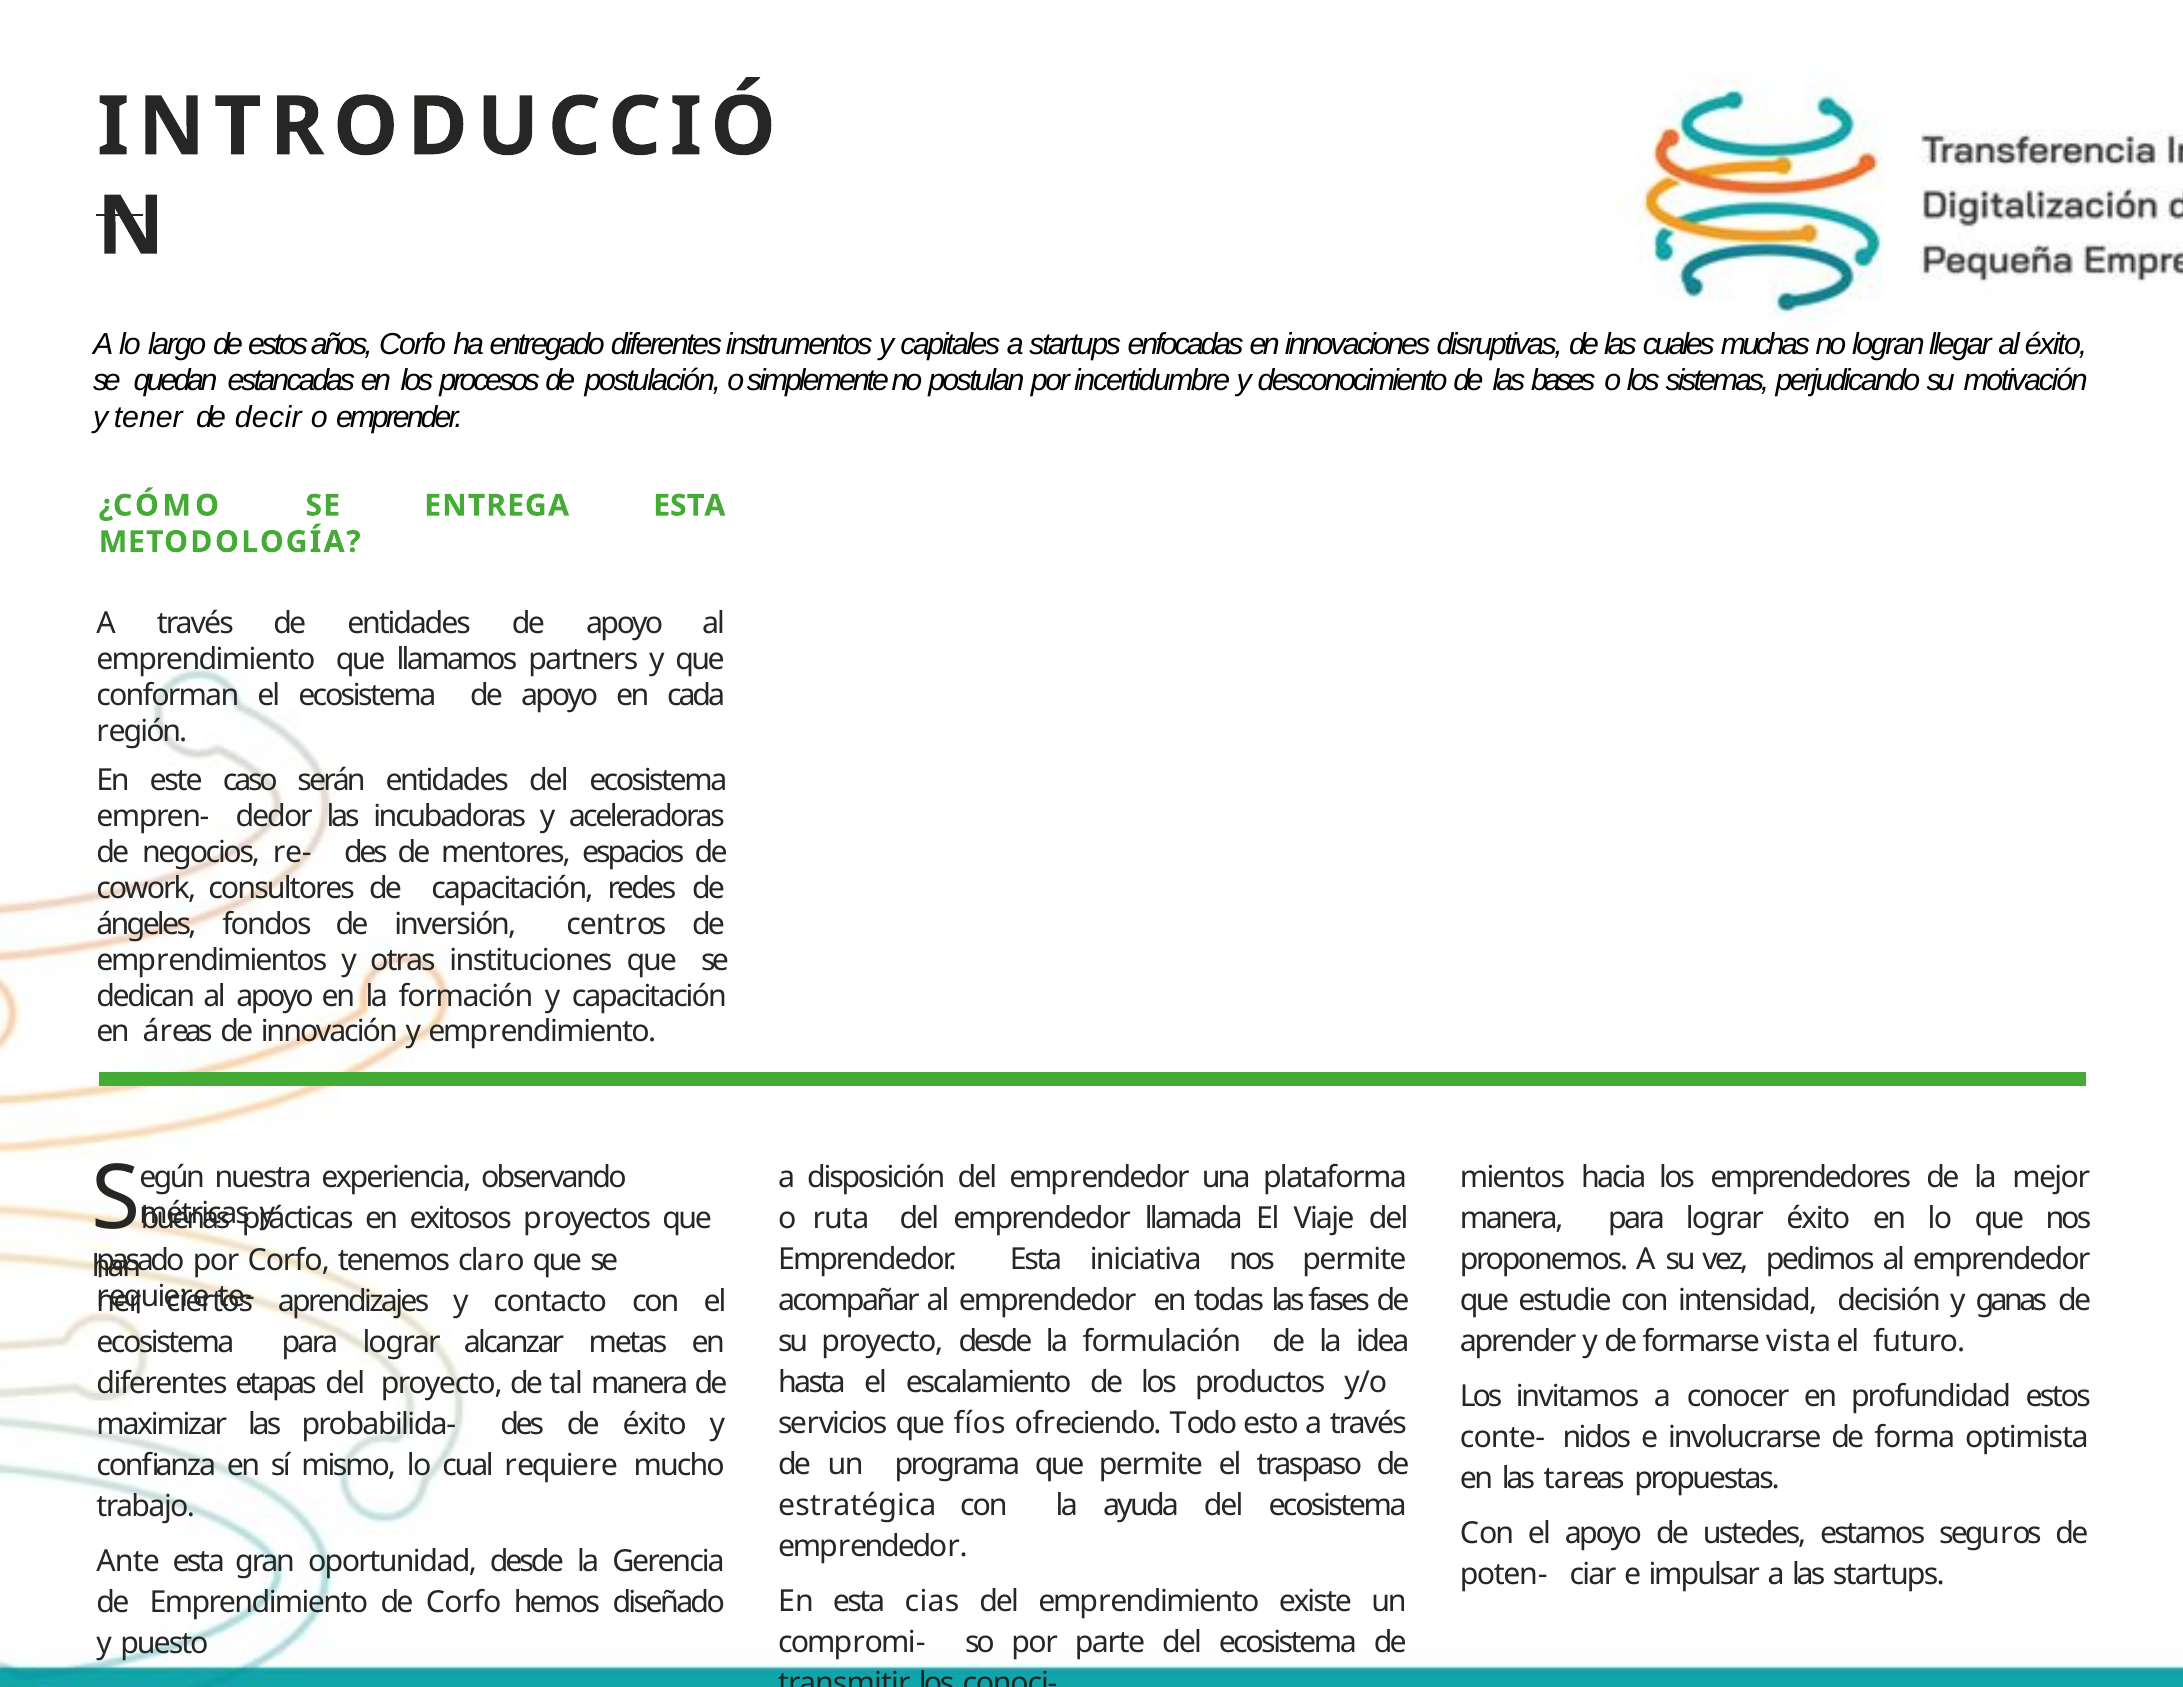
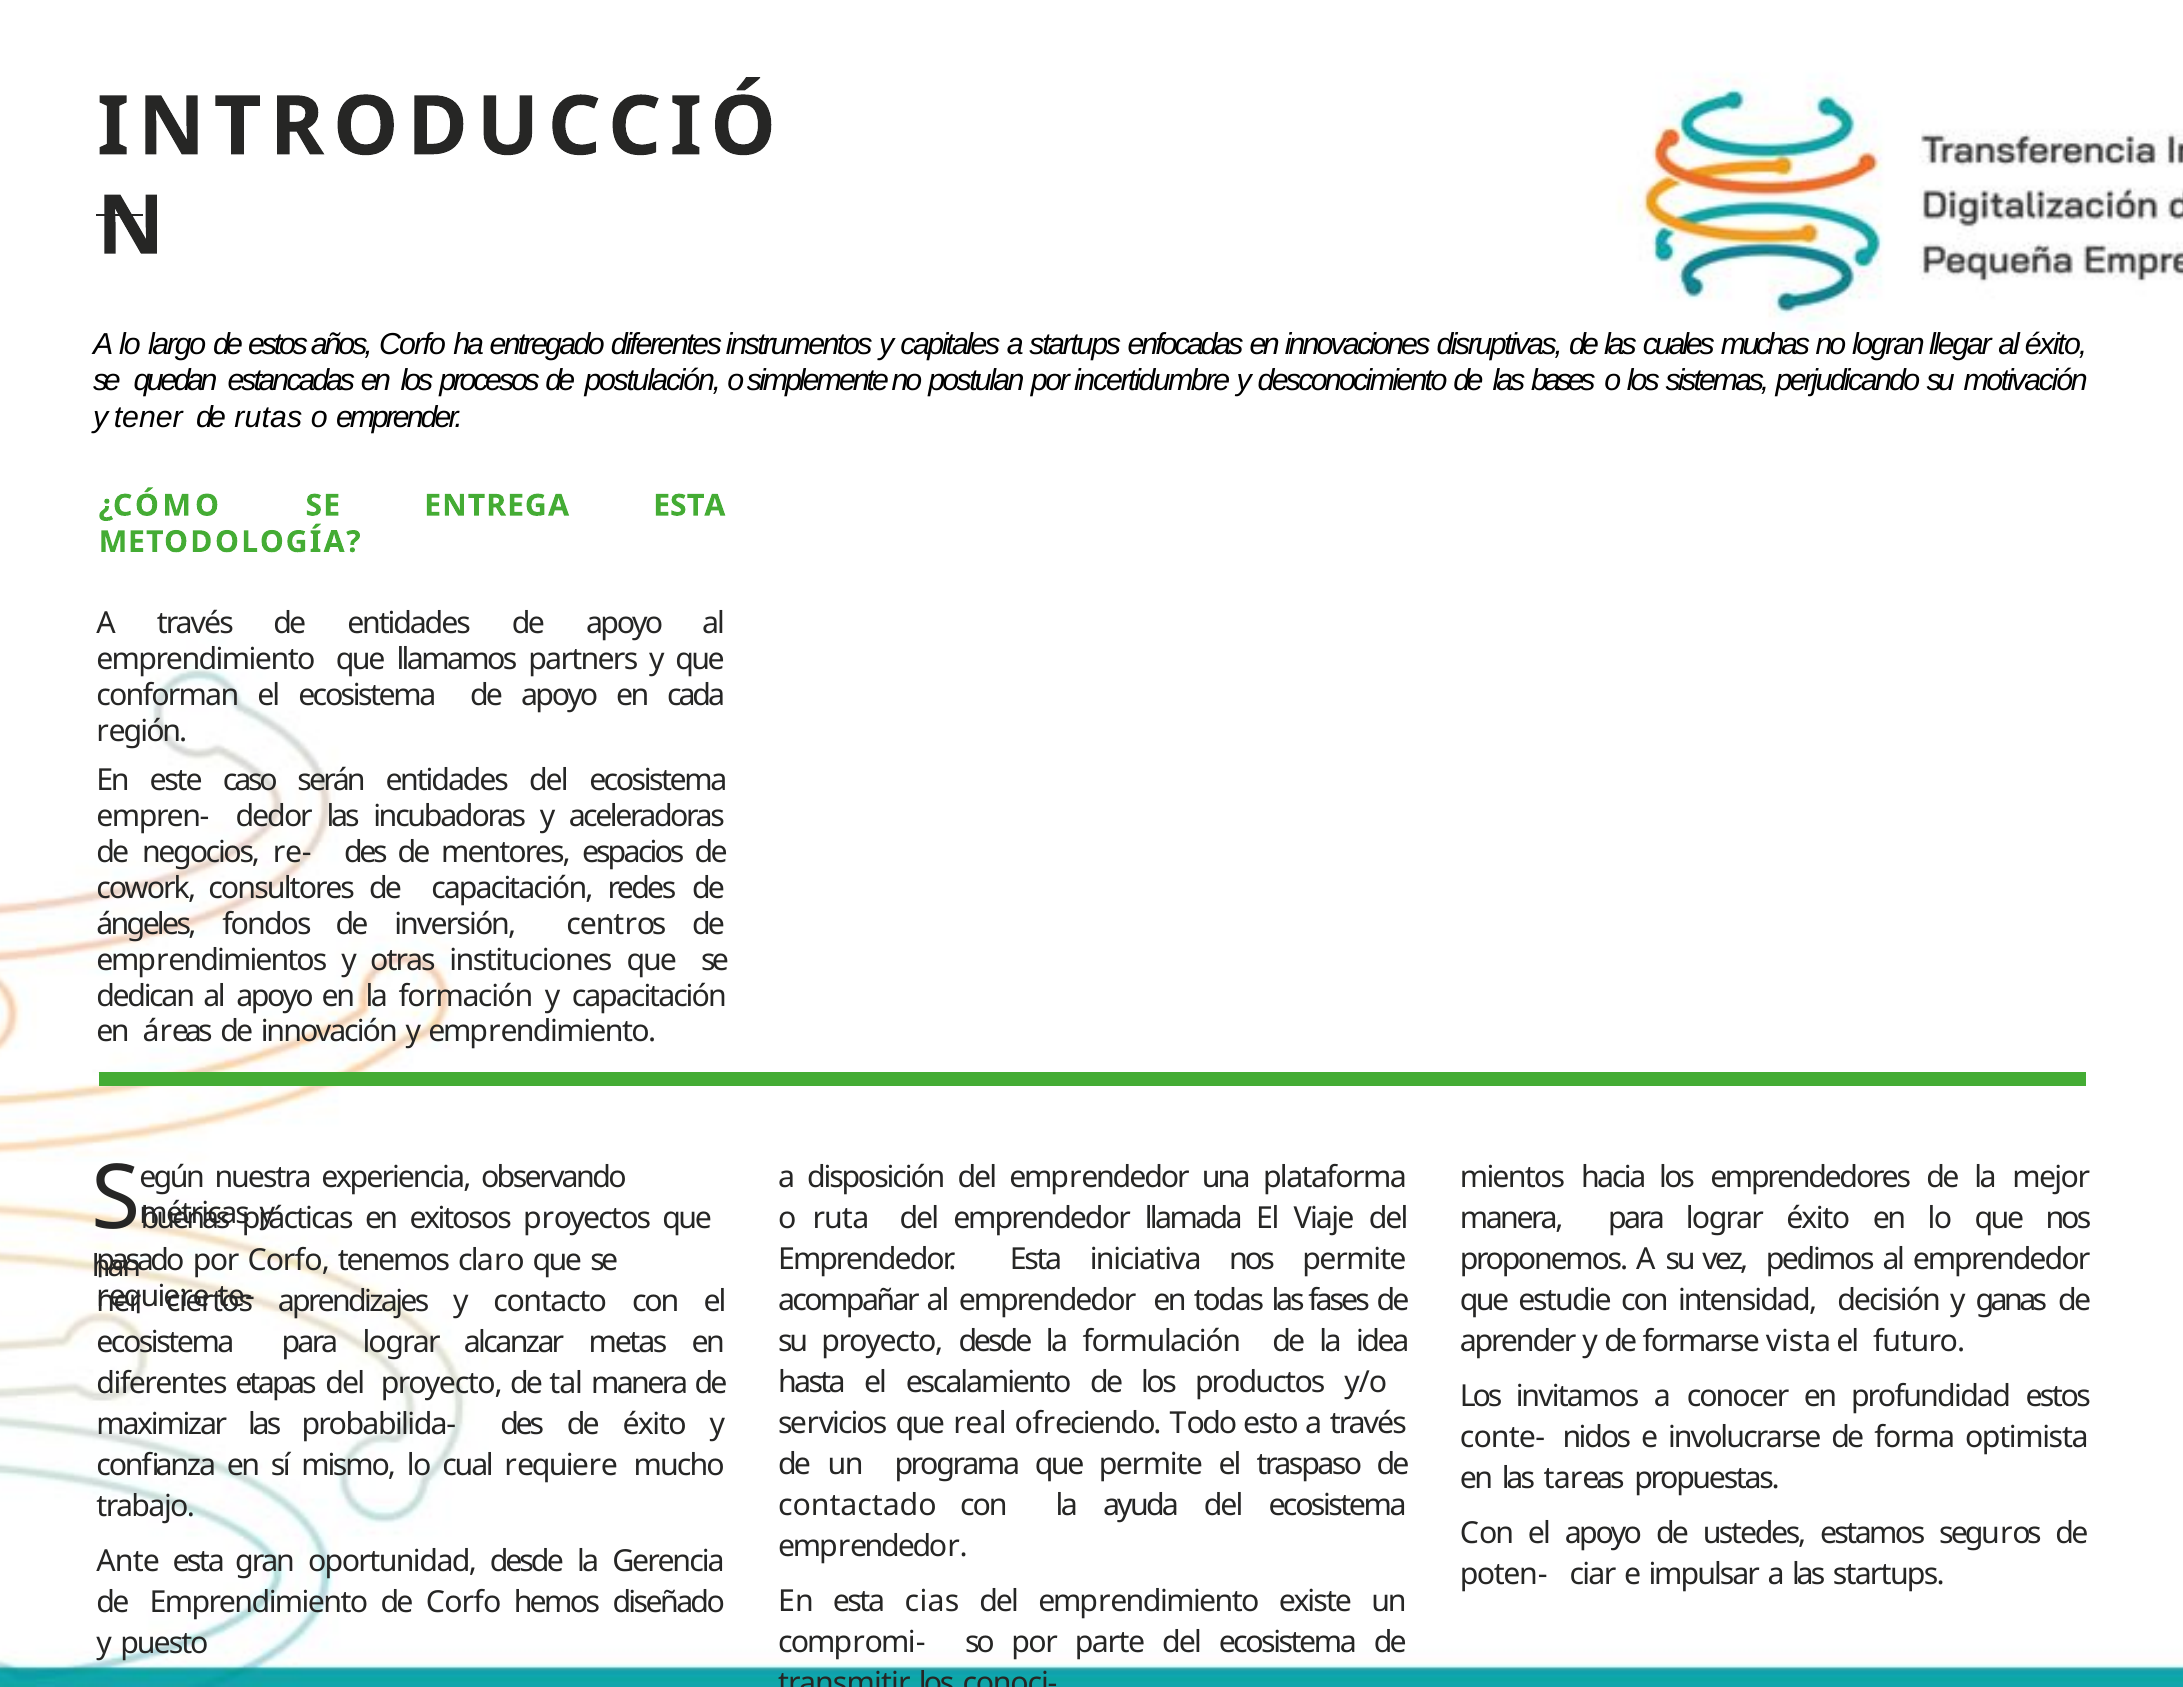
decir: decir -> rutas (268, 417)
fíos: fíos -> real (980, 1424)
estratégica: estratégica -> contactado (857, 1506)
